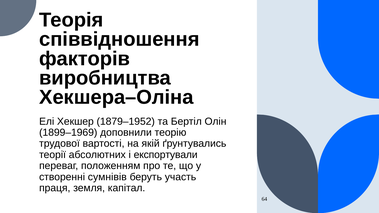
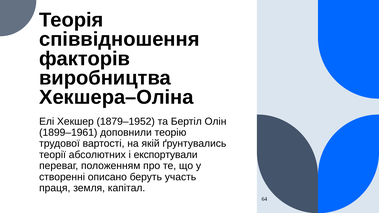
1899–1969: 1899–1969 -> 1899–1961 (68, 133)
сумнівів: сумнівів -> описано (107, 177)
